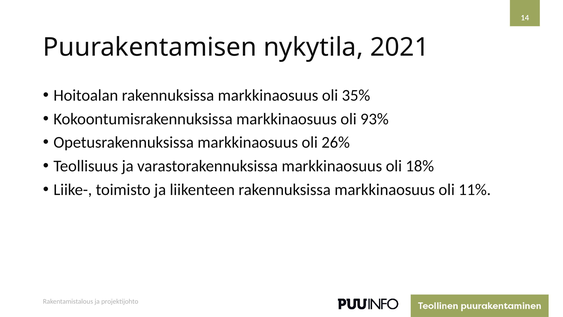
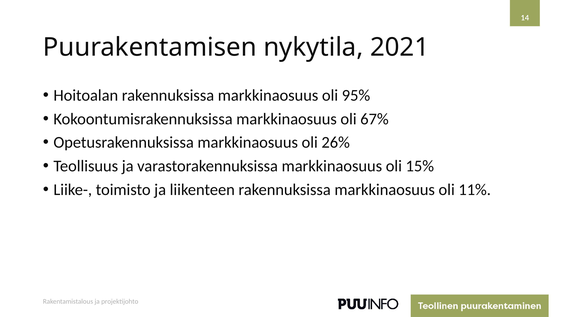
35%: 35% -> 95% (356, 95)
93%: 93% -> 67% (375, 119)
18%: 18% -> 15% (420, 166)
